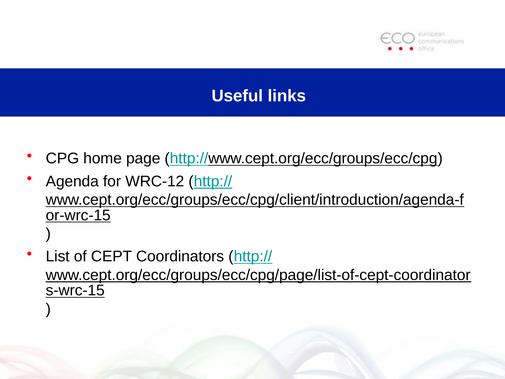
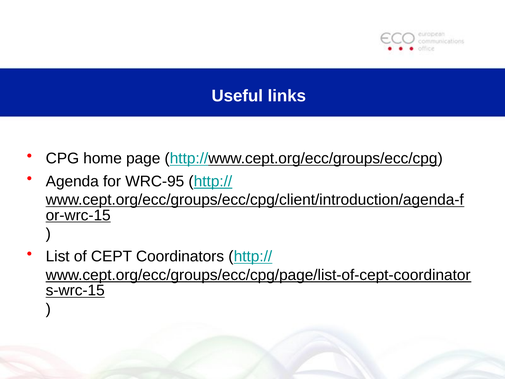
WRC-12: WRC-12 -> WRC-95 (155, 181)
